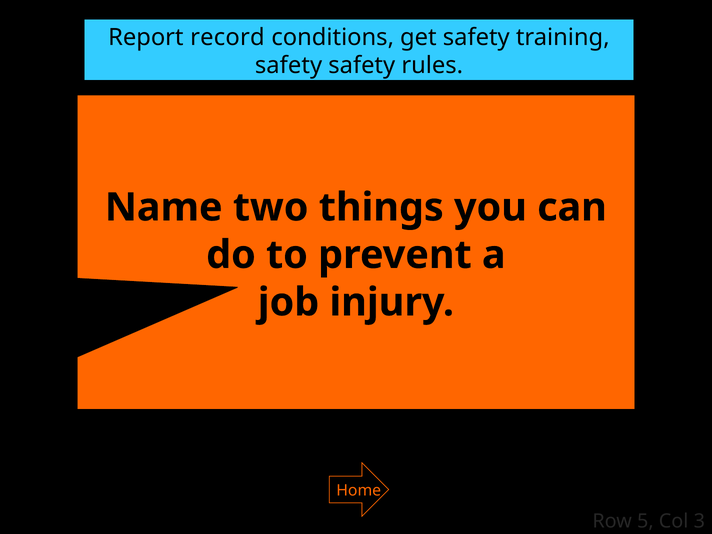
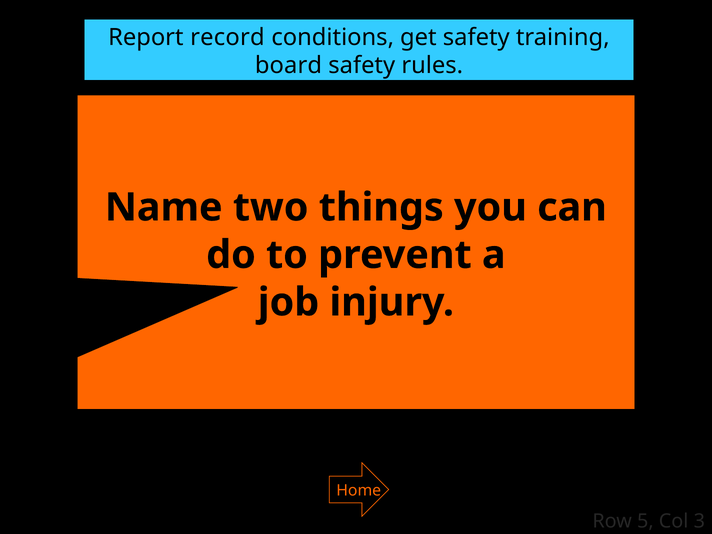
safety: safety -> board (288, 66)
